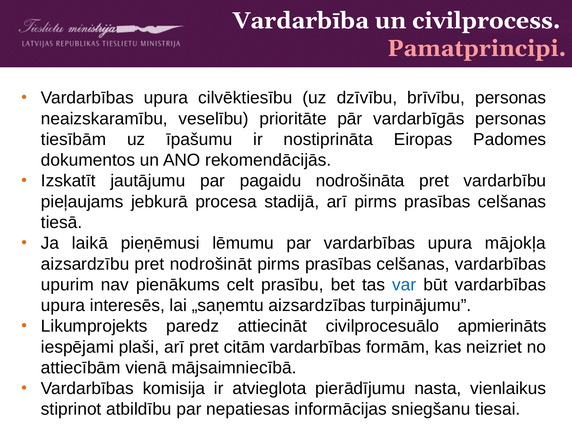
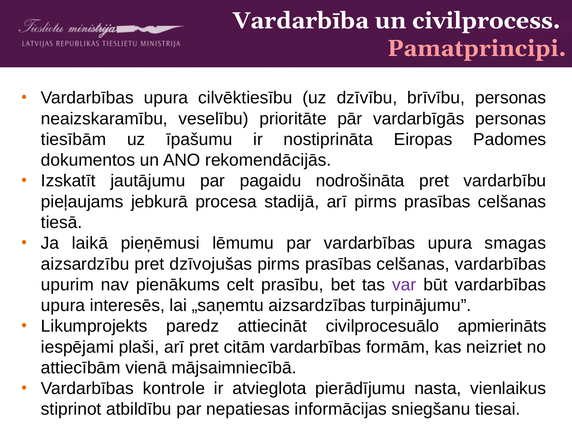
mājokļa: mājokļa -> smagas (515, 243)
nodrošināt: nodrošināt -> dzīvojušas (211, 264)
var colour: blue -> purple (404, 285)
komisija: komisija -> kontrole (174, 388)
